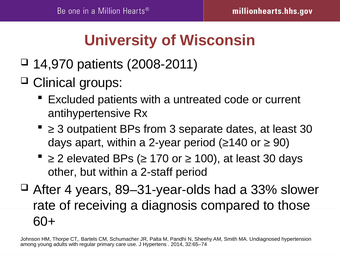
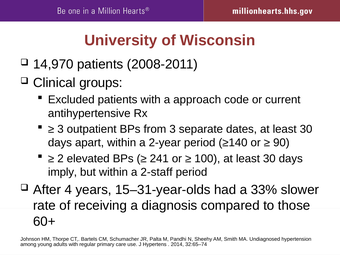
untreated: untreated -> approach (197, 100)
170: 170 -> 241 (159, 159)
other: other -> imply (63, 172)
89–31-year-olds: 89–31-year-olds -> 15–31-year-olds (163, 190)
